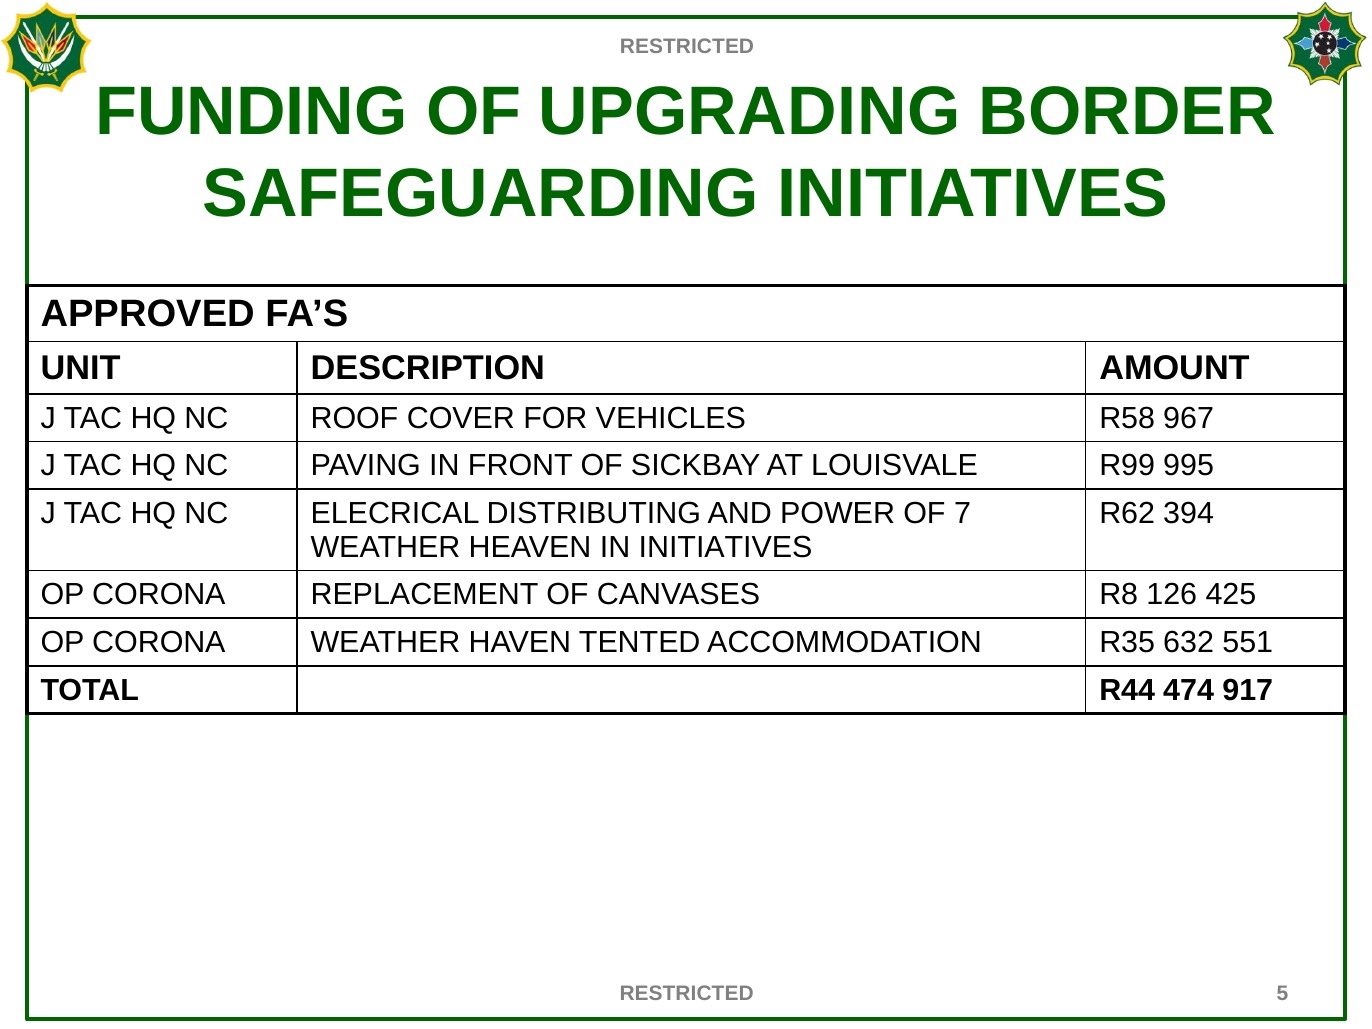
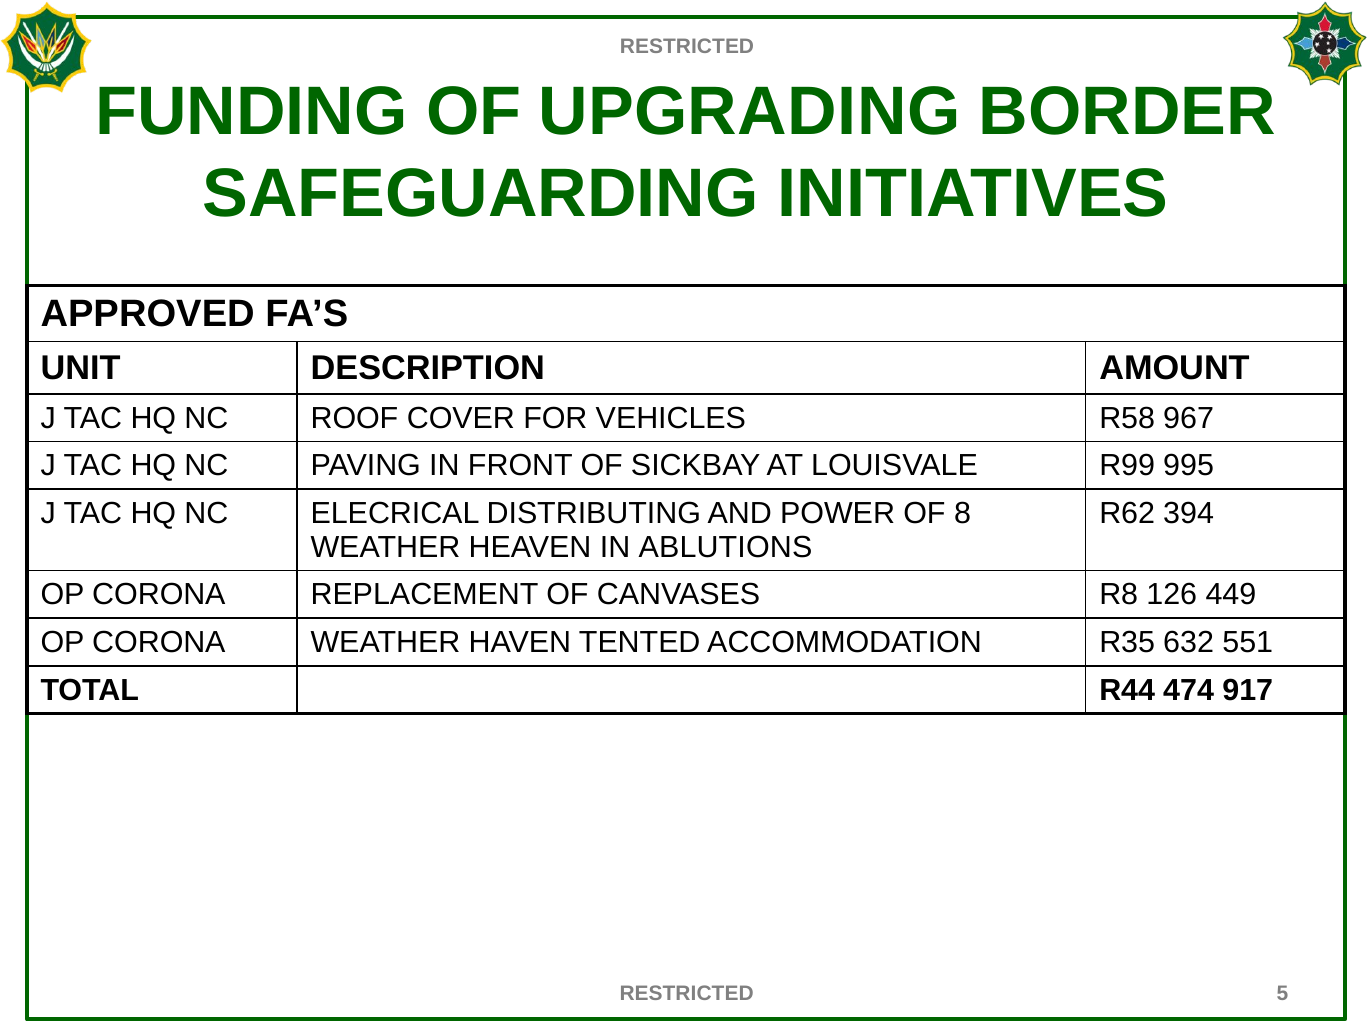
7: 7 -> 8 (963, 513)
IN INITIATIVES: INITIATIVES -> ABLUTIONS (725, 547)
425: 425 -> 449 (1231, 595)
